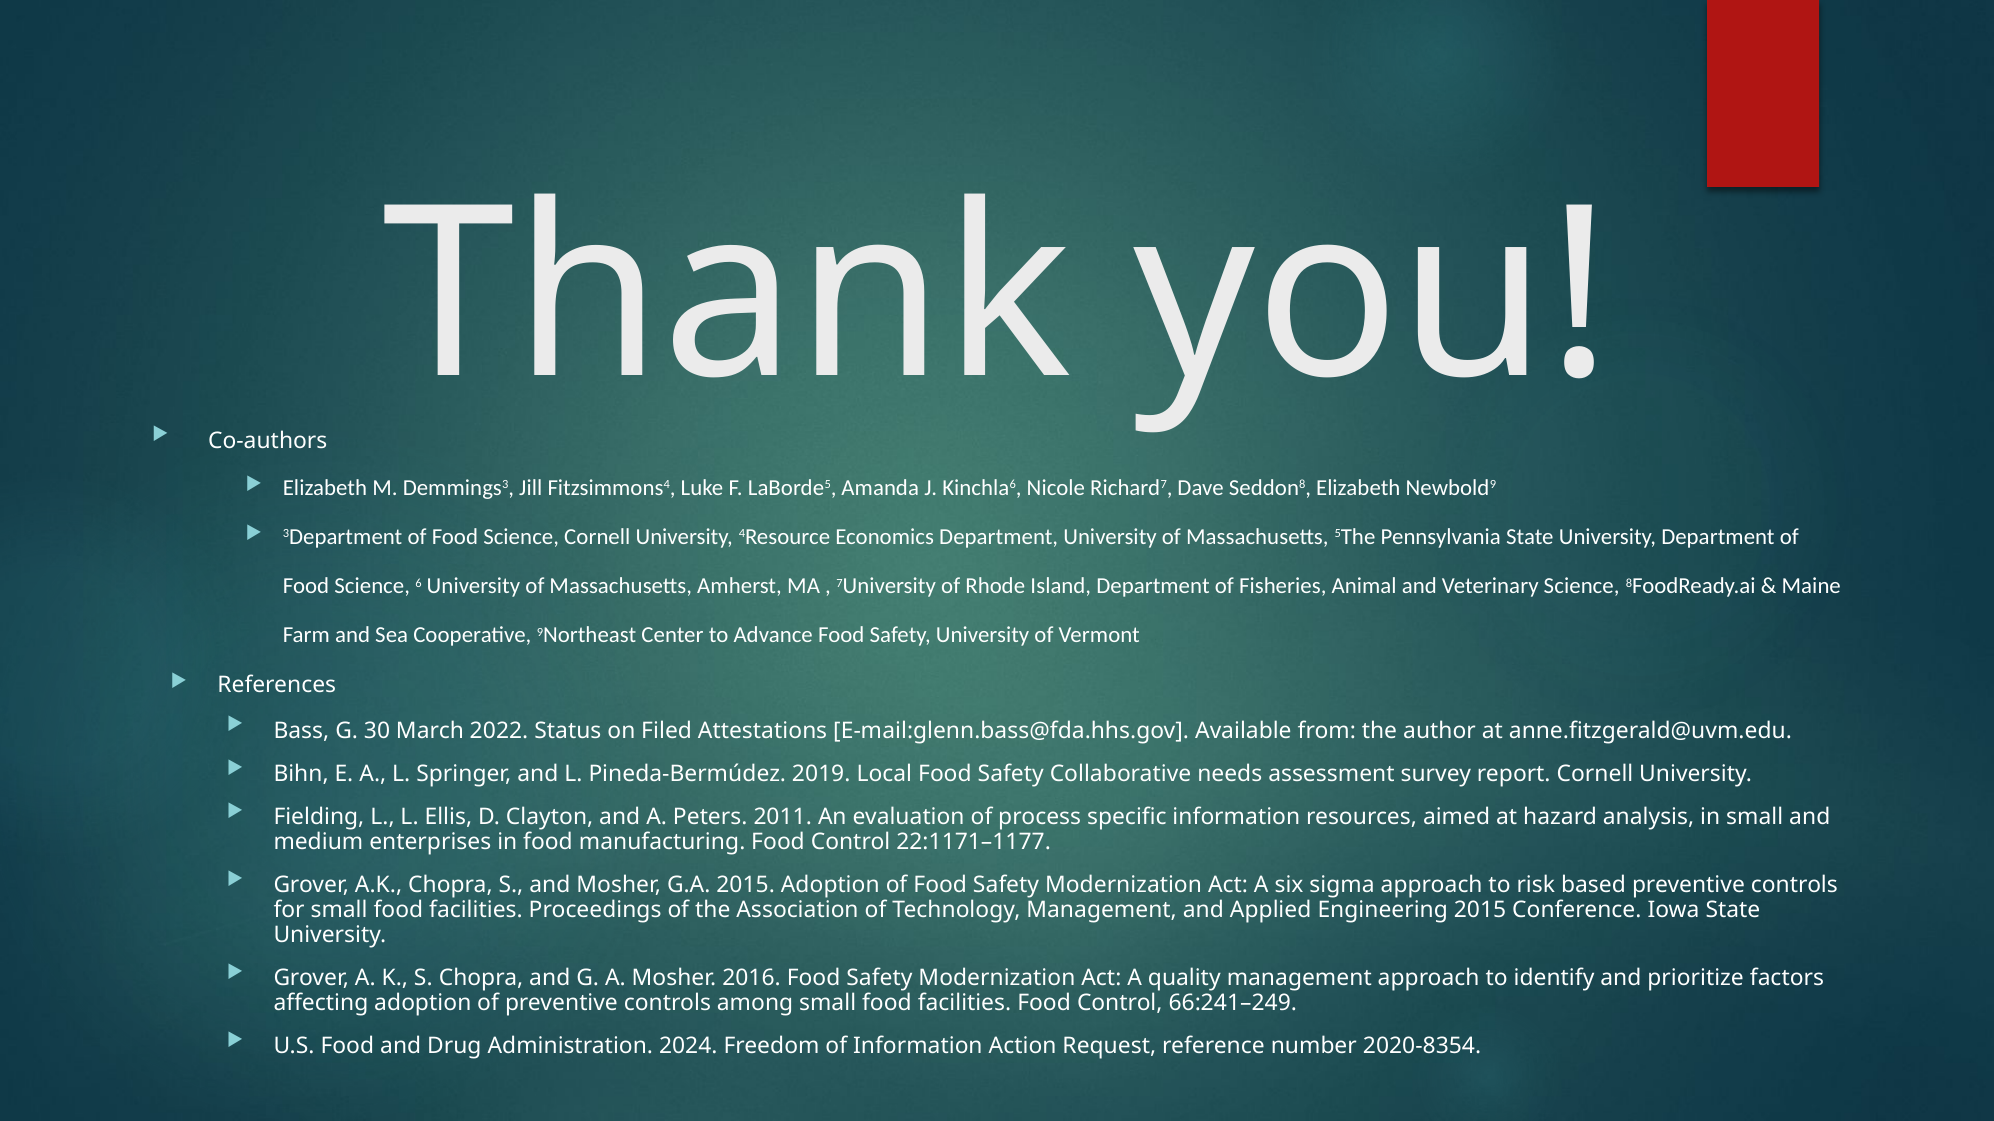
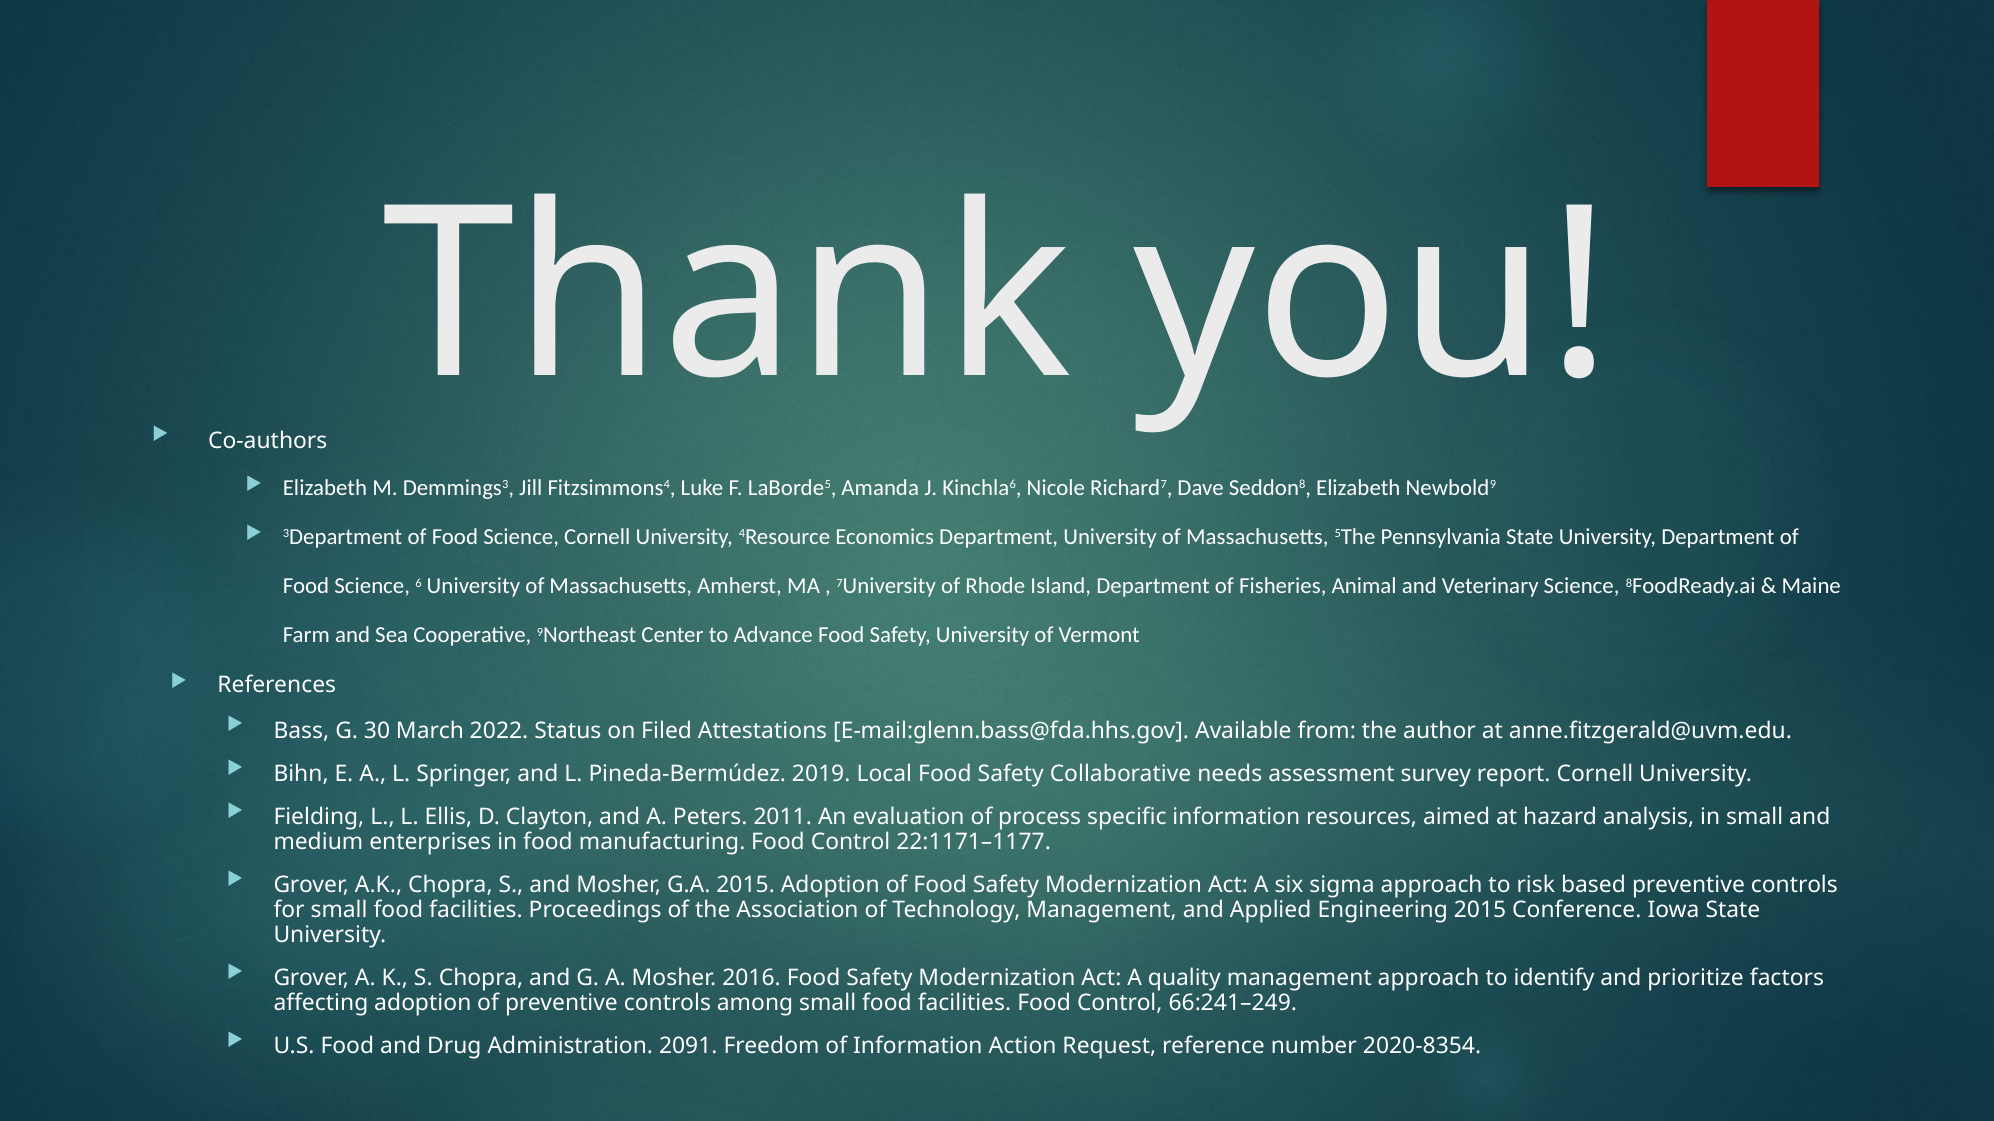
2024: 2024 -> 2091 (688, 1047)
